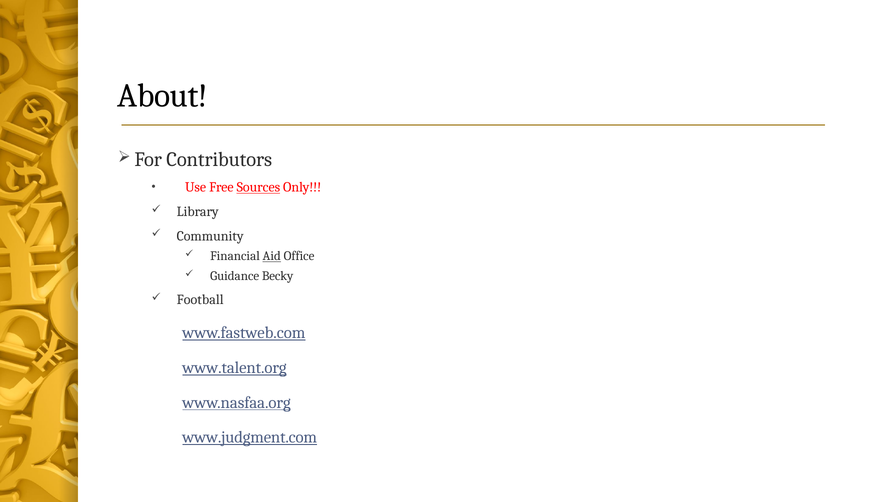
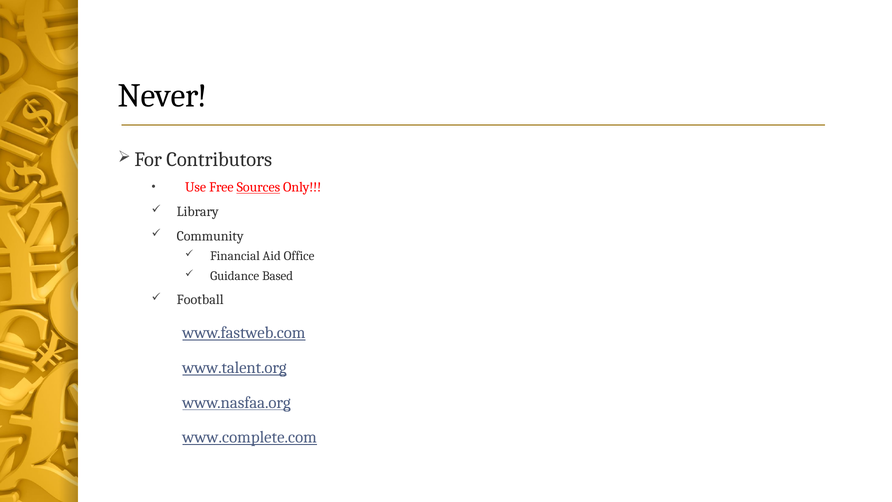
About: About -> Never (163, 95)
Aid underline: present -> none (272, 256)
Becky: Becky -> Based (278, 276)
www.judgment.com: www.judgment.com -> www.complete.com (250, 437)
